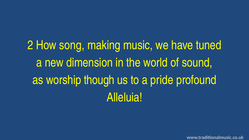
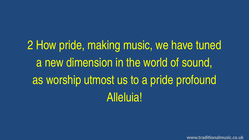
How song: song -> pride (72, 45)
though: though -> utmost (99, 80)
